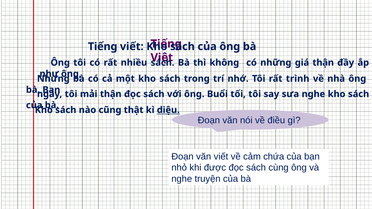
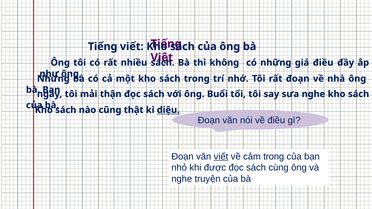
giá thận: thận -> điều (323, 63)
rất trình: trình -> đoạn (298, 79)
viết underline: none -> present (221, 157)
cảm chứa: chứa -> trong (274, 157)
